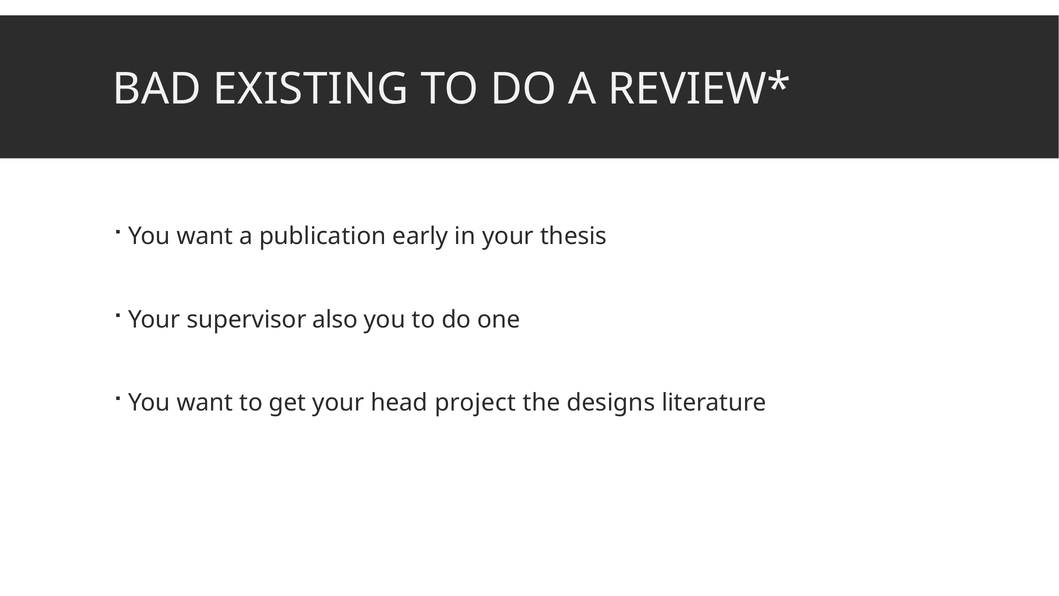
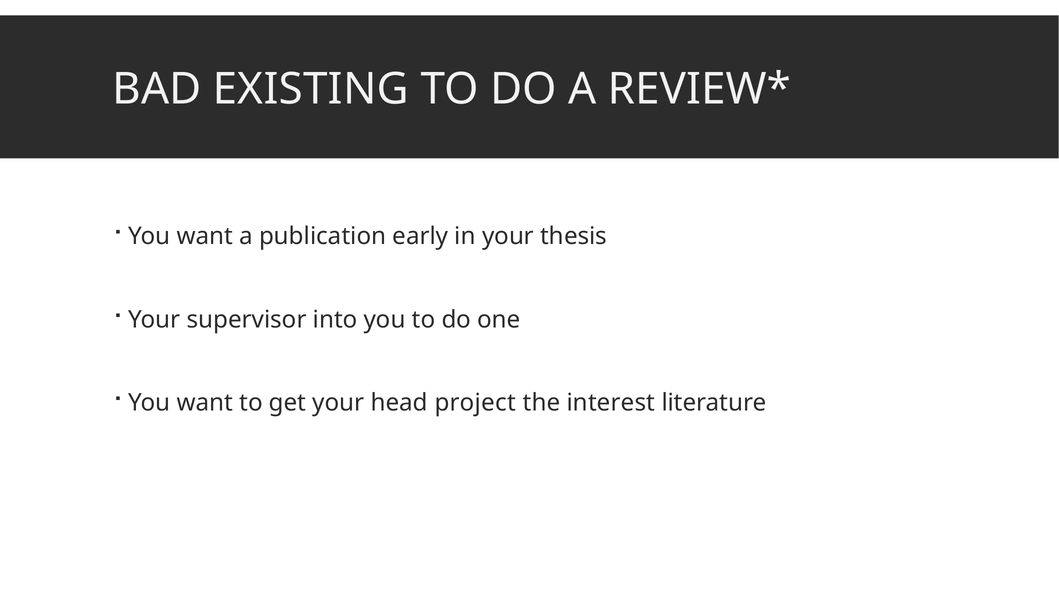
also: also -> into (335, 319)
designs: designs -> interest (611, 403)
